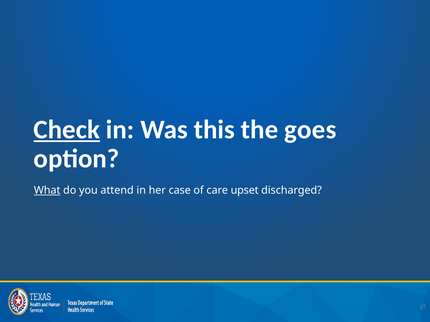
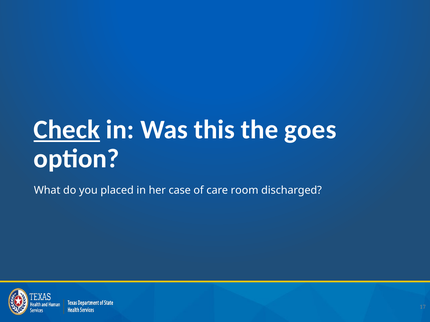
What underline: present -> none (47, 191)
attend: attend -> placed (117, 191)
upset: upset -> room (245, 191)
